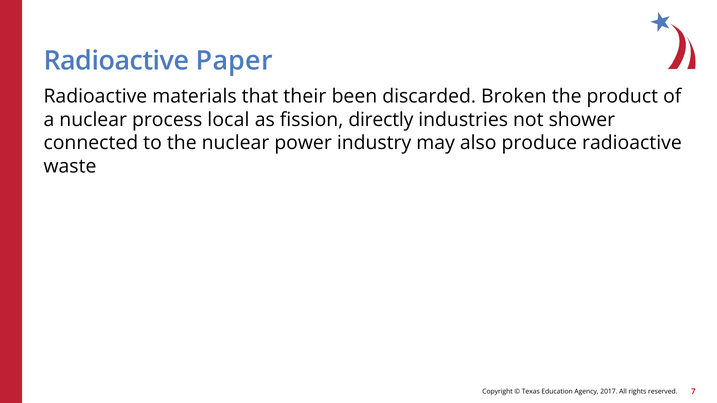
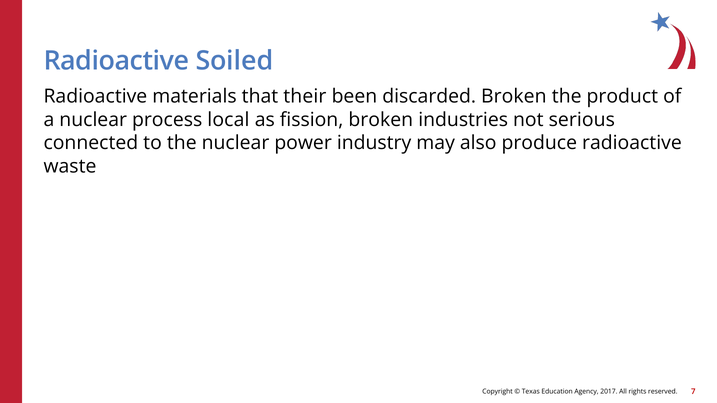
Paper: Paper -> Soiled (234, 61)
fission directly: directly -> broken (381, 120)
shower: shower -> serious (582, 120)
